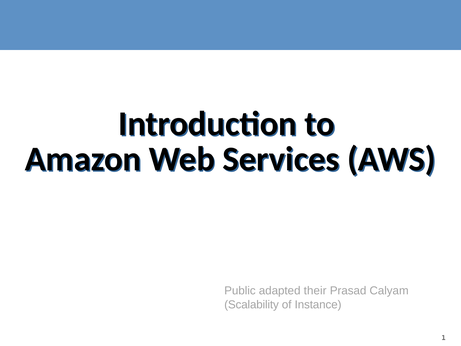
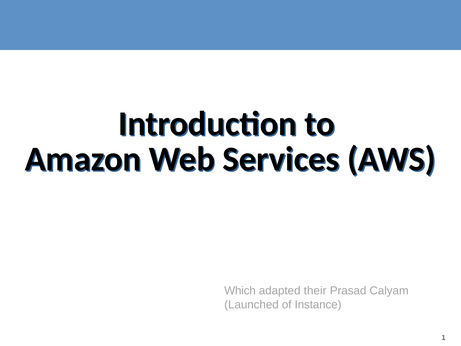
Public: Public -> Which (240, 291)
Scalability: Scalability -> Launched (252, 304)
